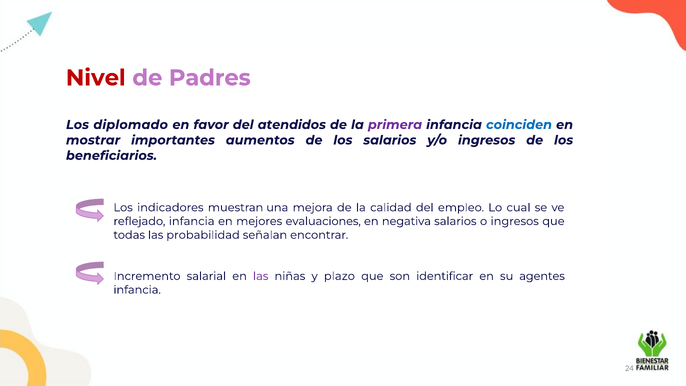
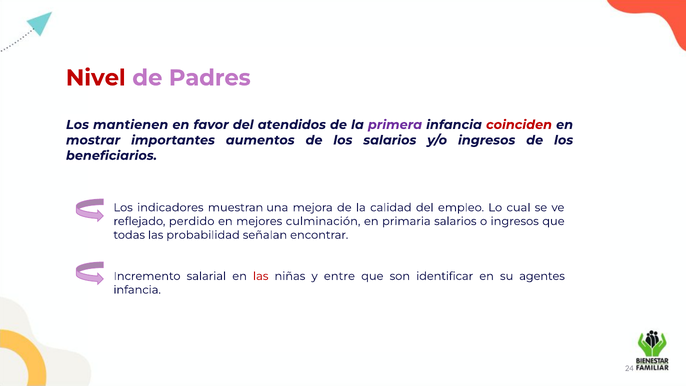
diplomado: diplomado -> mantienen (131, 125)
coinciden colour: blue -> red (519, 125)
reflejado infancia: infancia -> perdido (192, 221)
evaluaciones: evaluaciones -> culminación (323, 221)
negativa: negativa -> primaria (406, 221)
las colour: purple -> red (261, 276)
plazo: plazo -> entre (339, 276)
